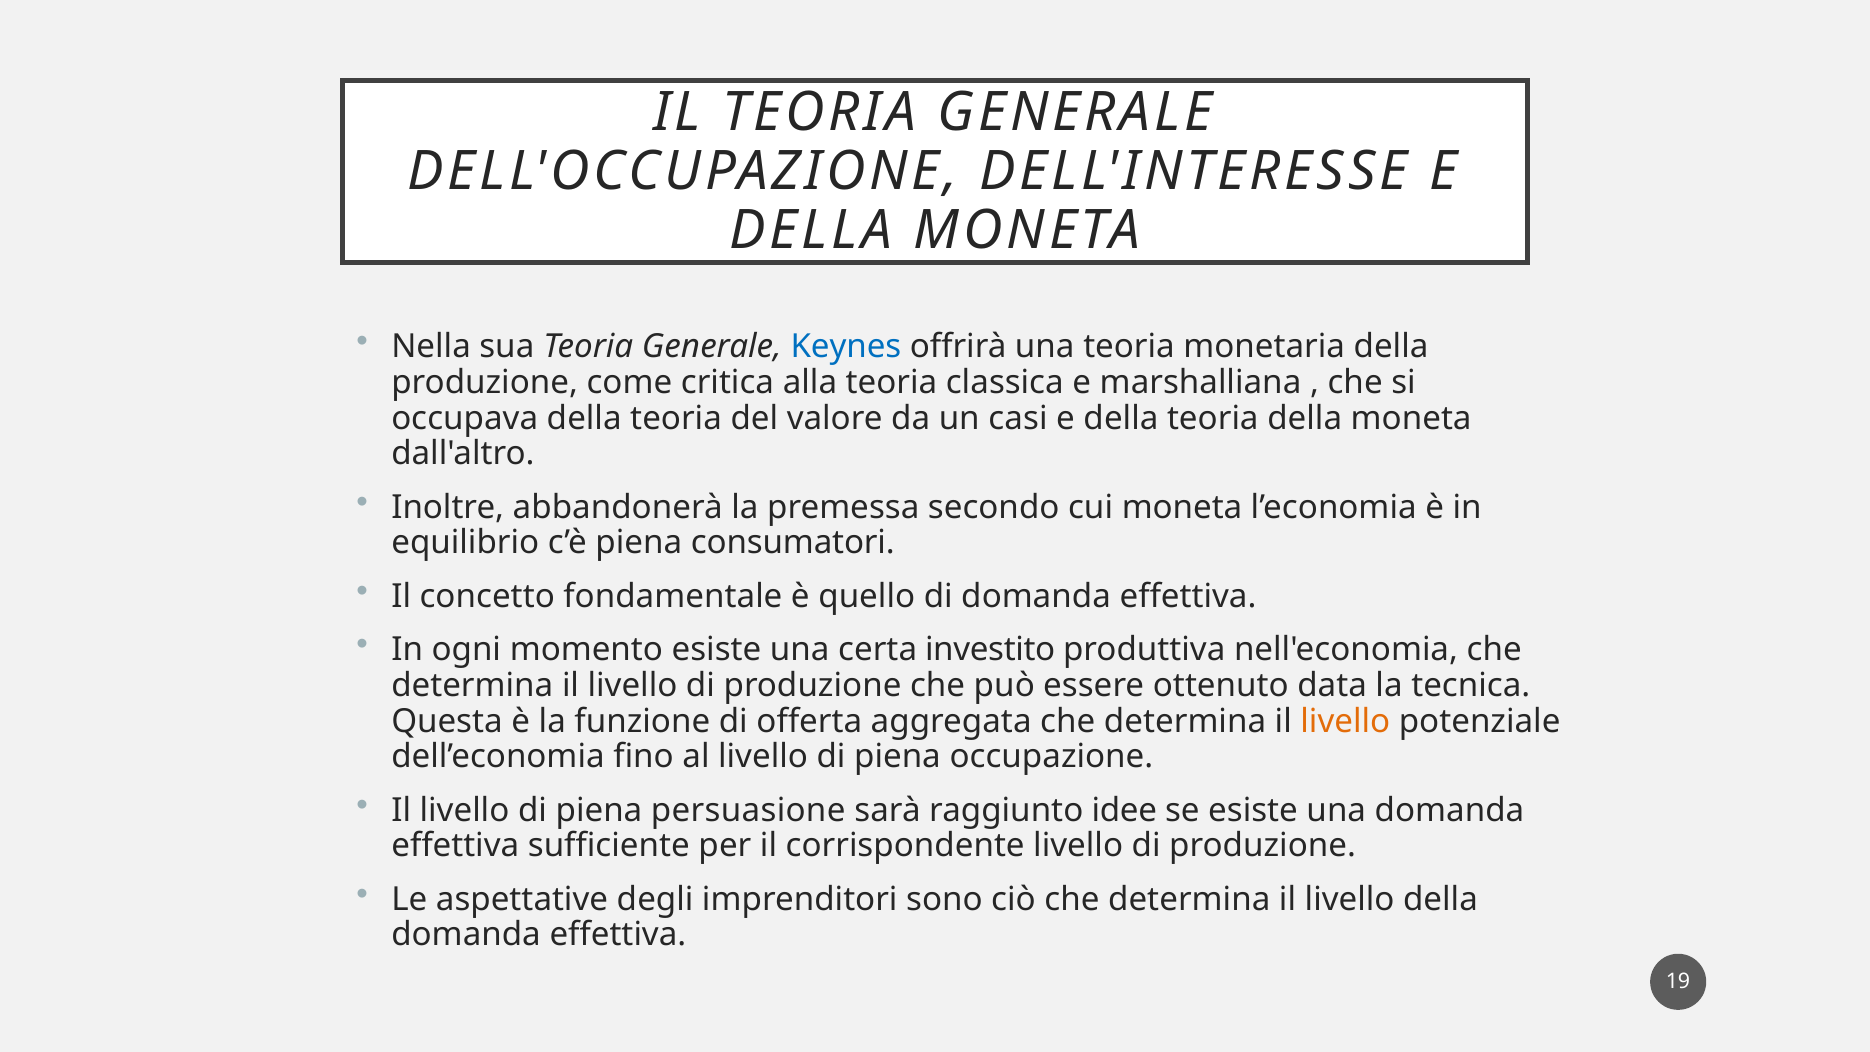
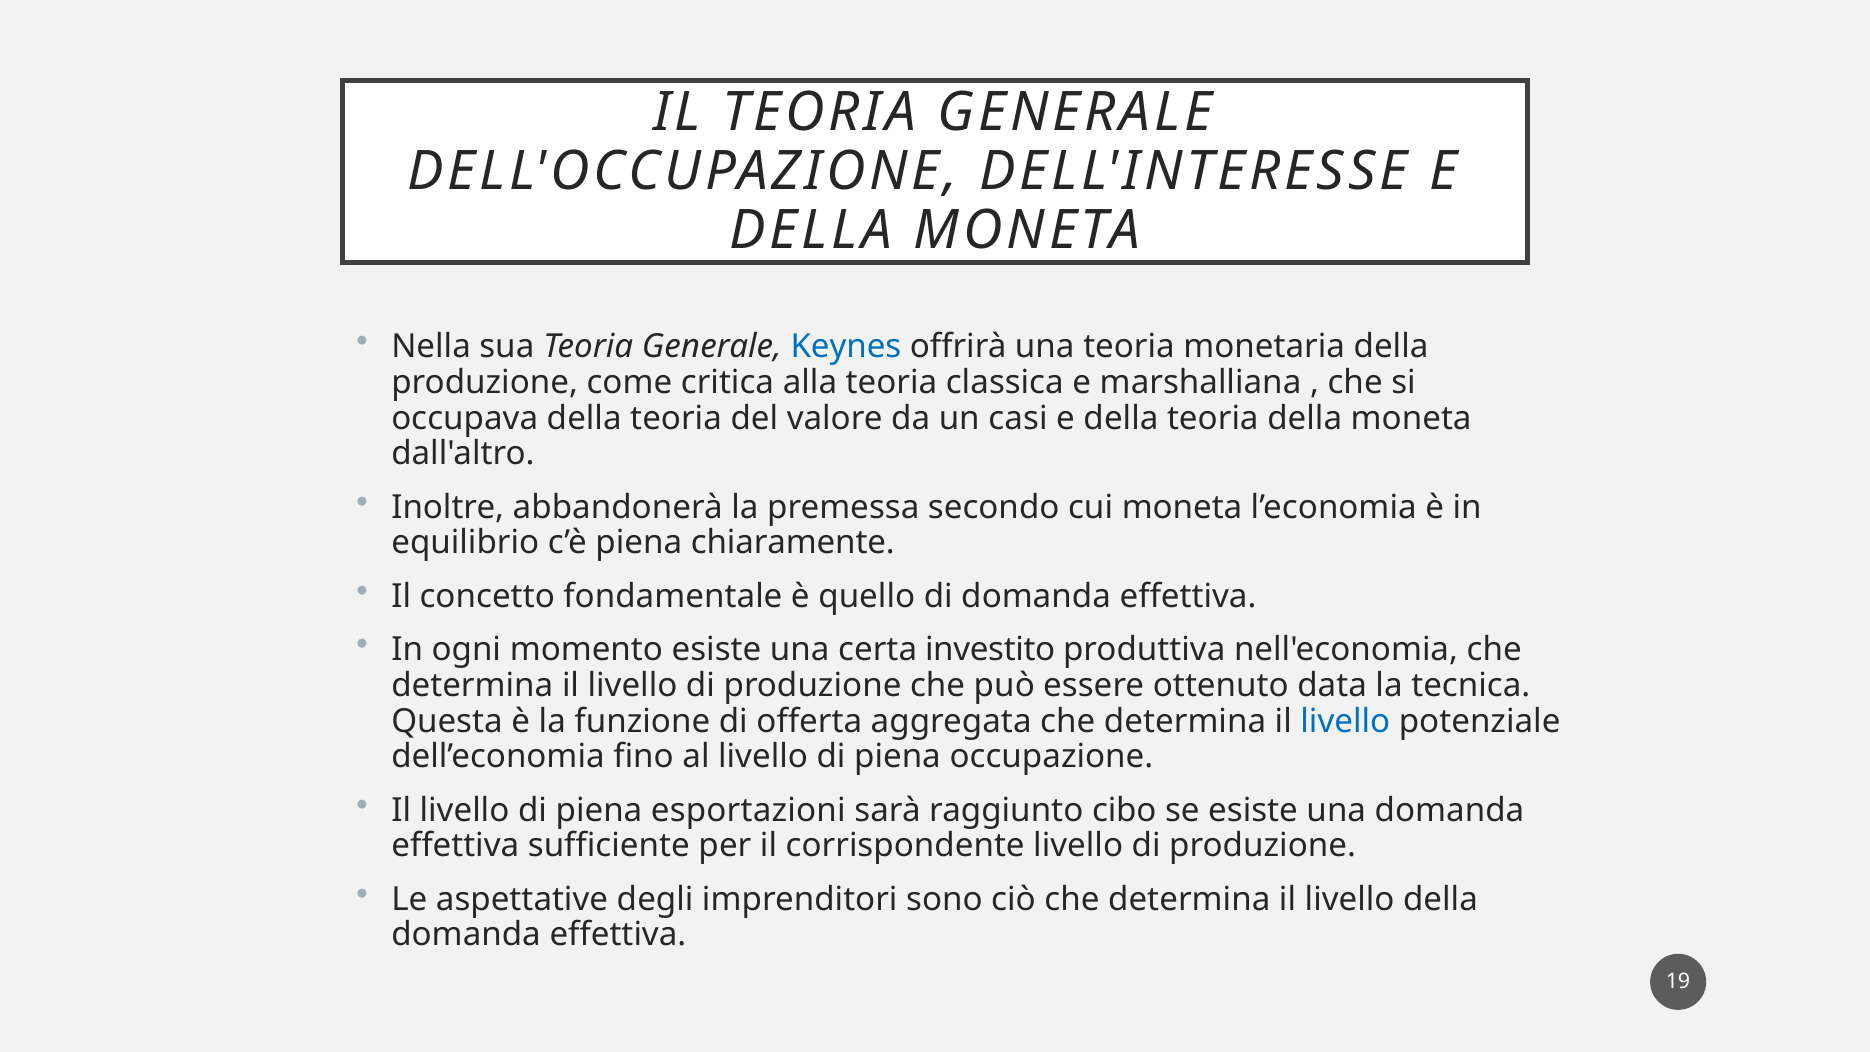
consumatori: consumatori -> chiaramente (793, 543)
livello colour: orange -> blue (1345, 721)
persuasione: persuasione -> esportazioni (748, 810)
idee: idee -> cibo (1124, 810)
